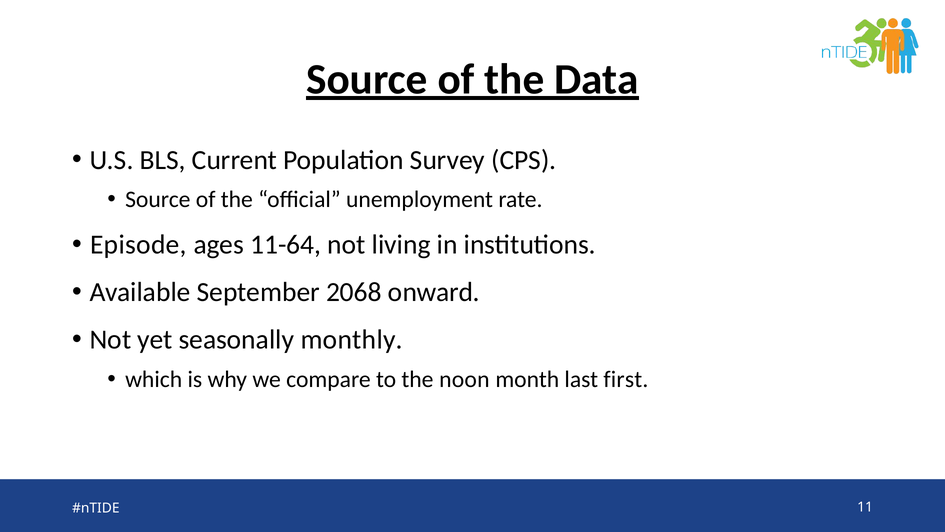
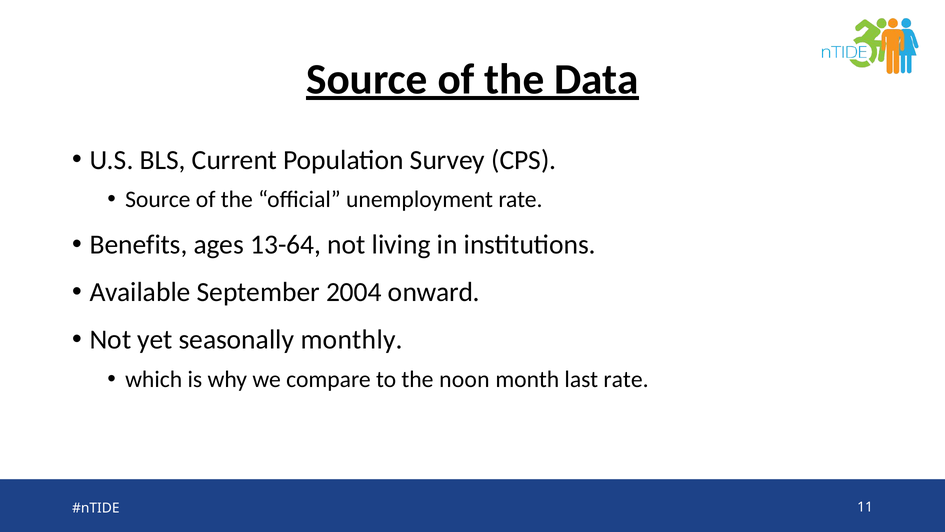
Episode: Episode -> Benefits (139, 245)
11-64: 11-64 -> 13-64 (286, 245)
2068: 2068 -> 2004 (354, 292)
last first: first -> rate (626, 379)
